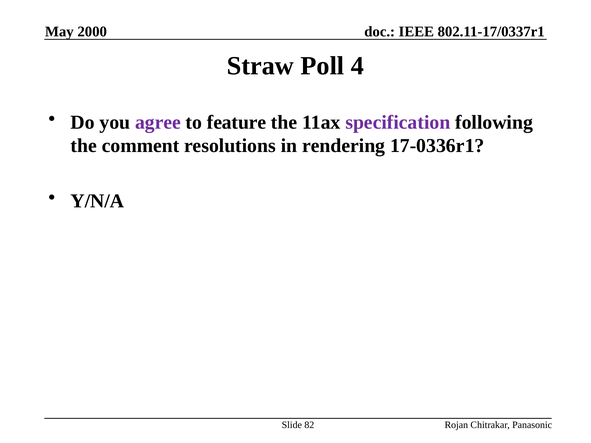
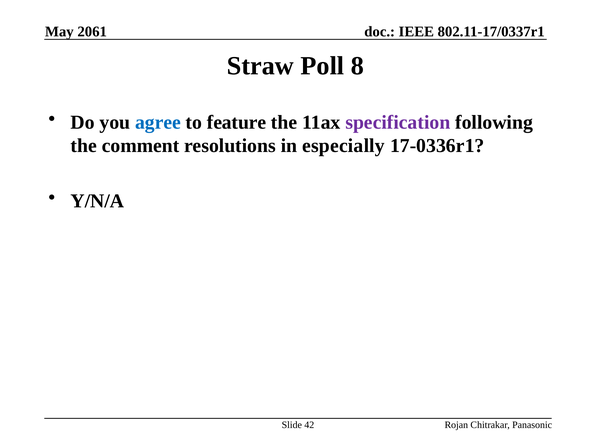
2000: 2000 -> 2061 (92, 32)
4: 4 -> 8 (357, 66)
agree colour: purple -> blue (158, 122)
rendering: rendering -> especially (344, 146)
82: 82 -> 42 (309, 425)
